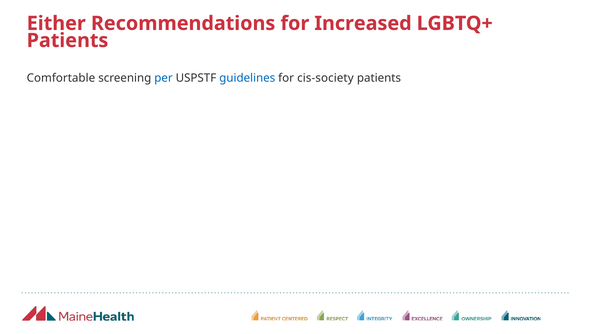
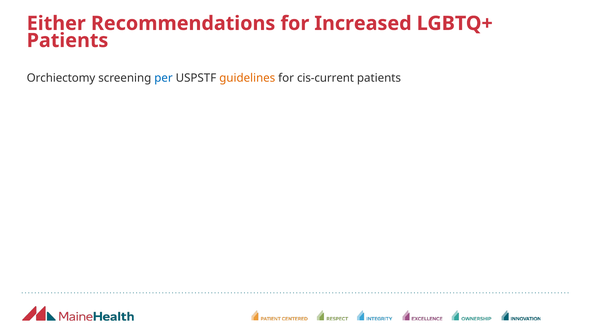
Comfortable: Comfortable -> Orchiectomy (61, 78)
guidelines colour: blue -> orange (247, 78)
cis-society: cis-society -> cis-current (325, 78)
